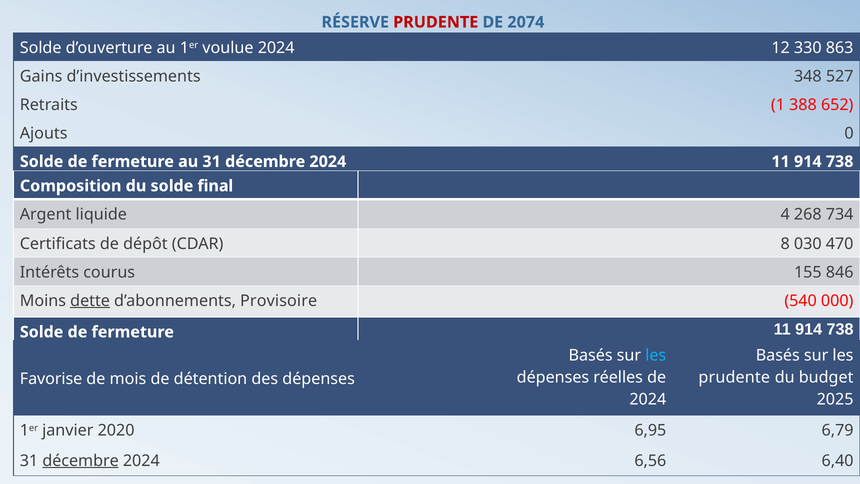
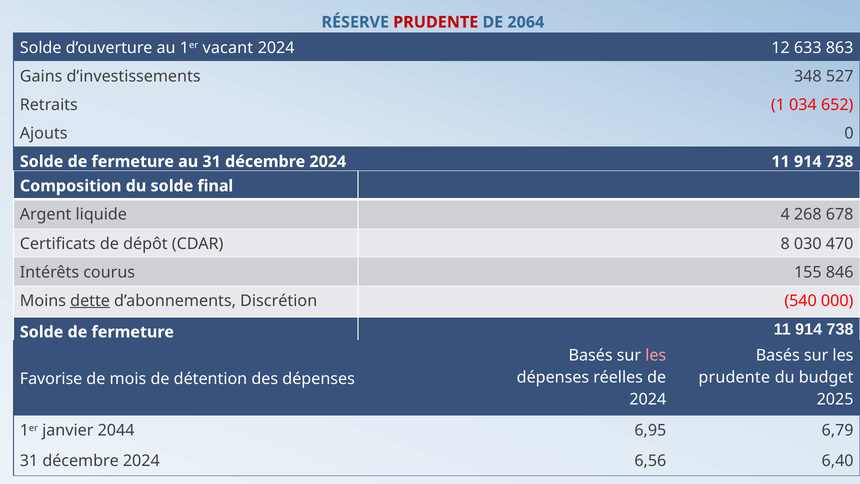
2074: 2074 -> 2064 (526, 22)
voulue: voulue -> vacant (228, 48)
330: 330 -> 633 (808, 48)
388: 388 -> 034 (803, 105)
734: 734 -> 678 (840, 214)
Provisoire: Provisoire -> Discrétion (279, 301)
les colour: light blue -> pink (656, 355)
2020: 2020 -> 2044 (116, 431)
décembre underline: present -> none (81, 461)
